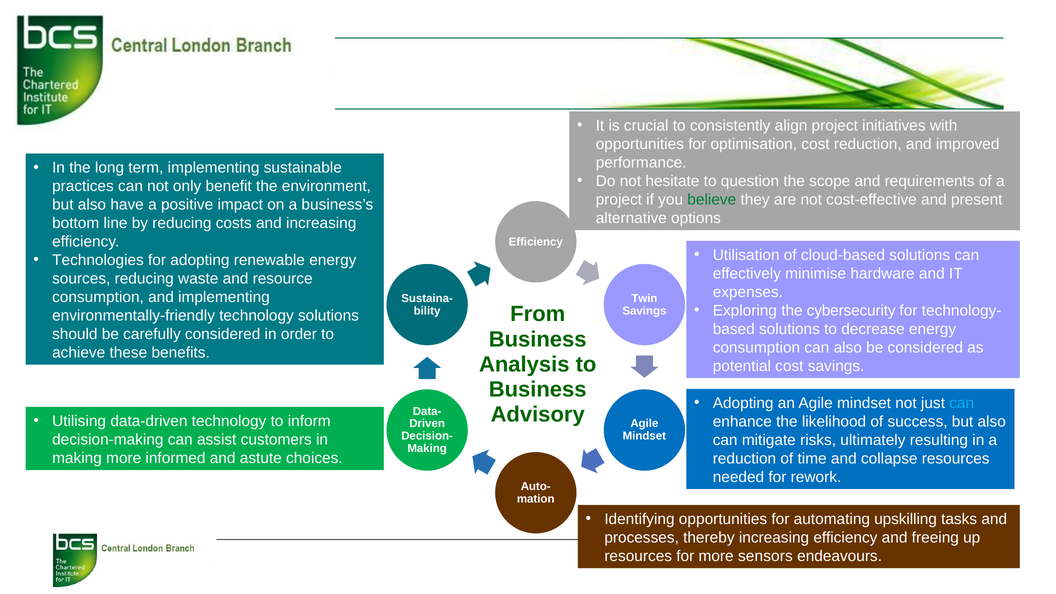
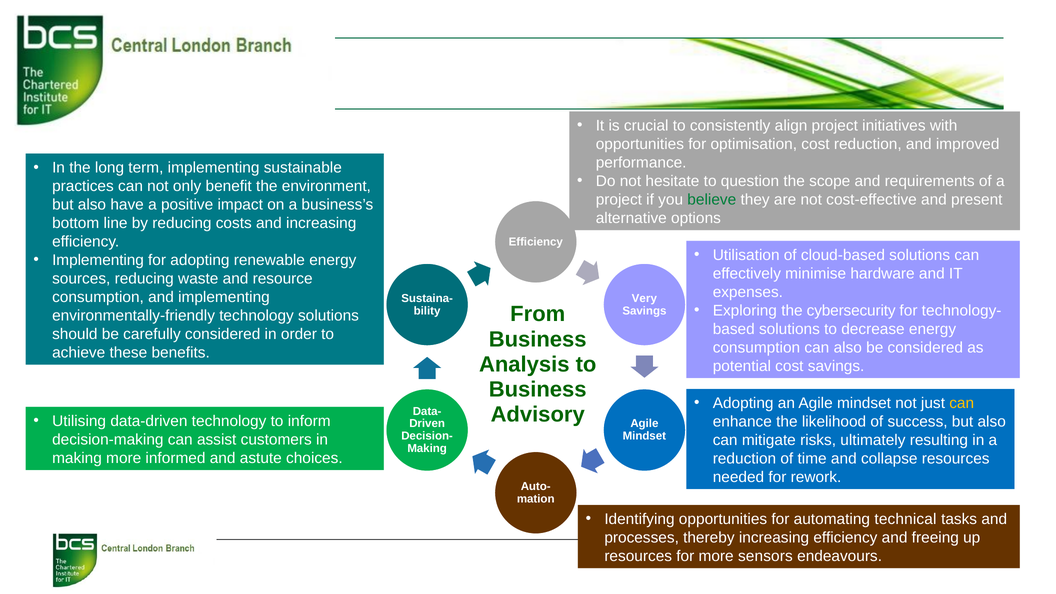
Technologies: Technologies -> Implementing (98, 260)
Twin: Twin -> Very (644, 298)
can colour: light blue -> yellow (962, 403)
upskilling: upskilling -> technical (905, 519)
